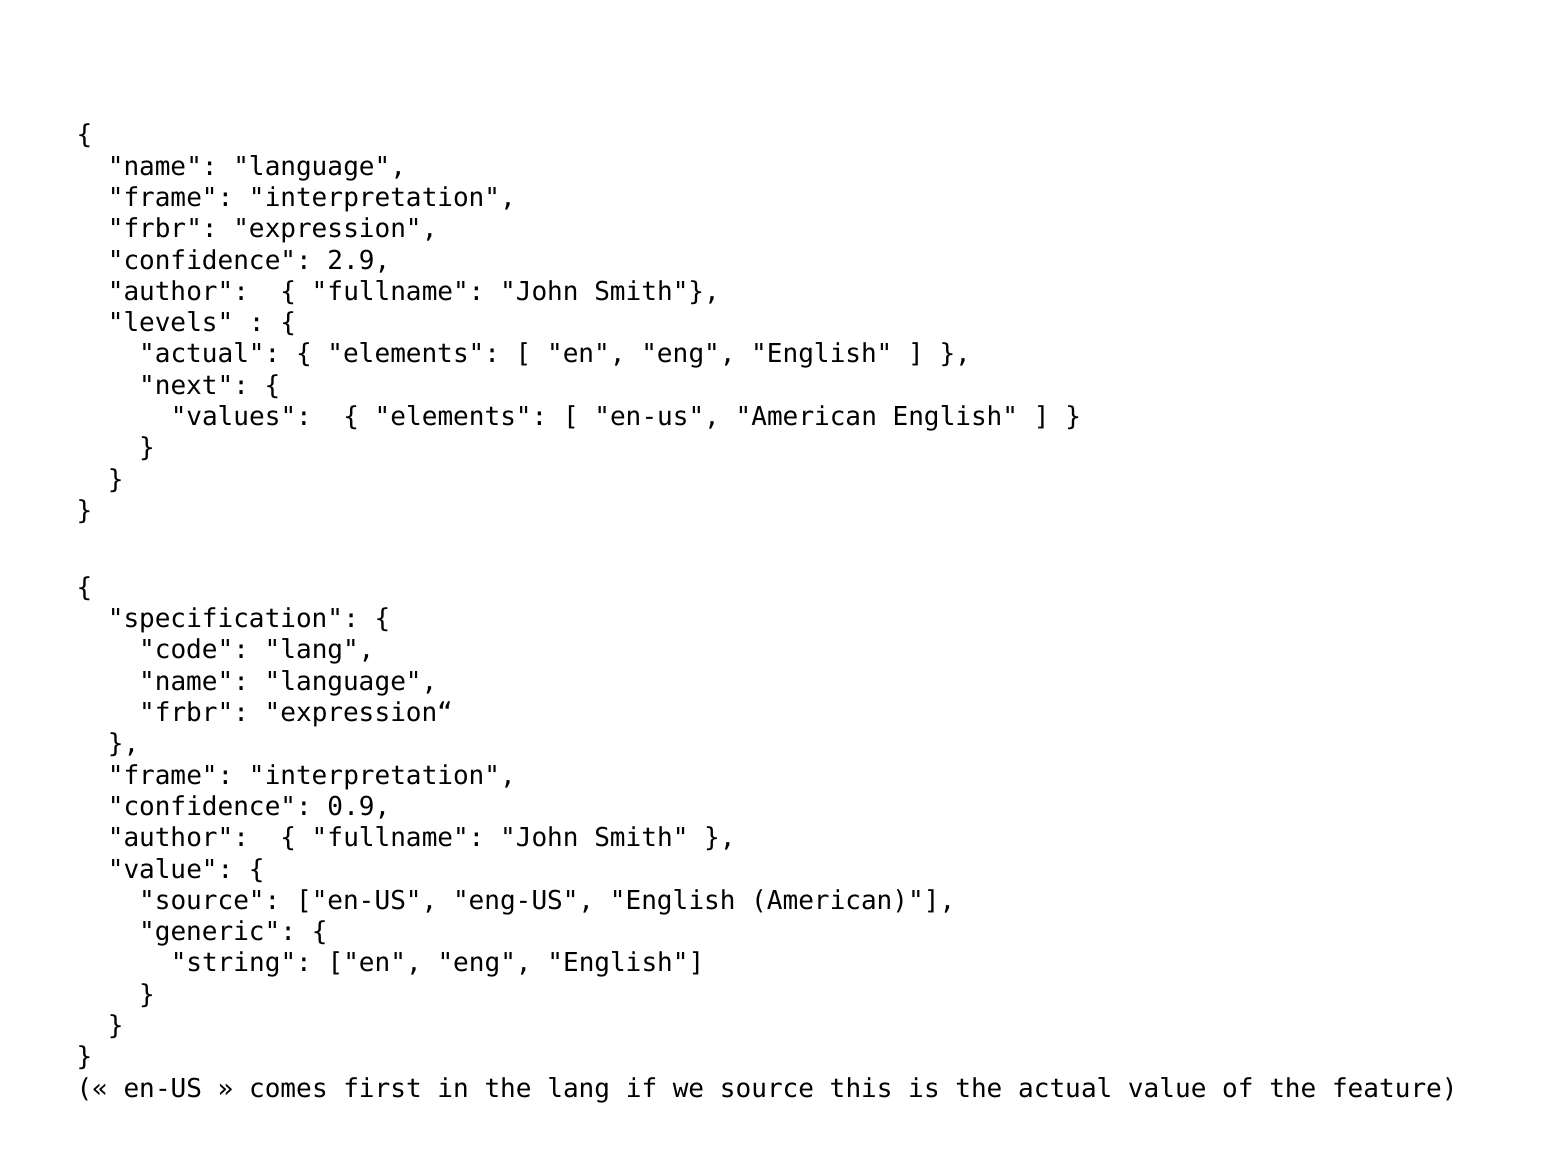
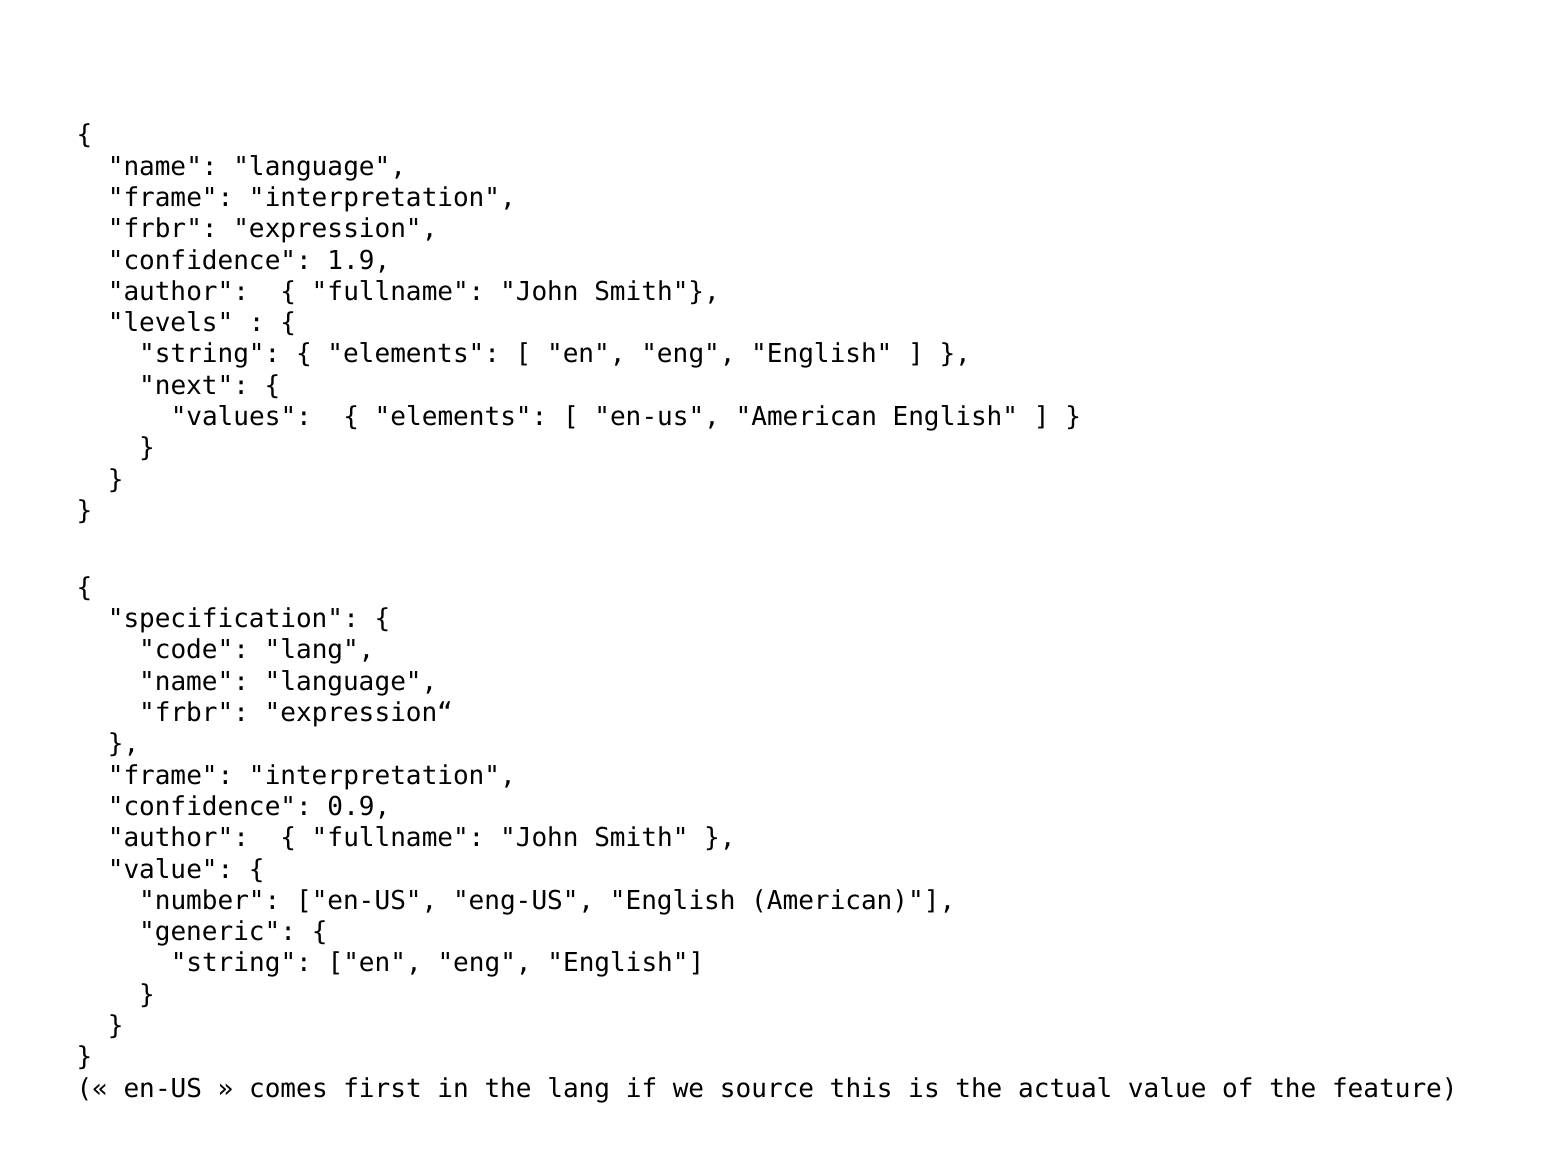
2.9: 2.9 -> 1.9 (359, 261)
actual: actual -> string (210, 354)
source: source -> number (210, 901)
